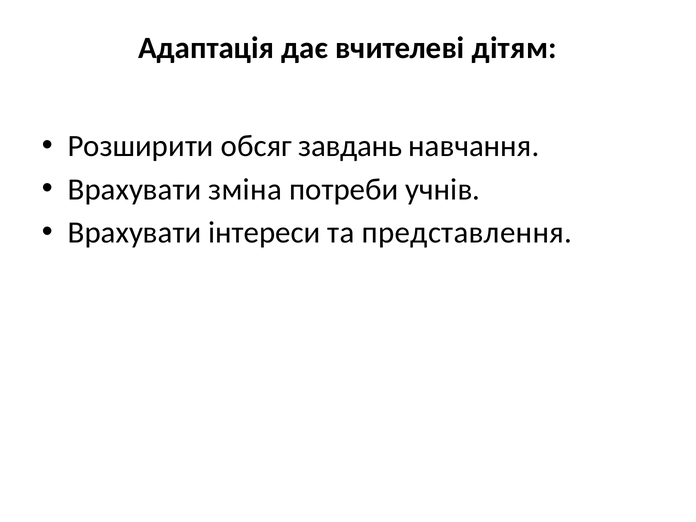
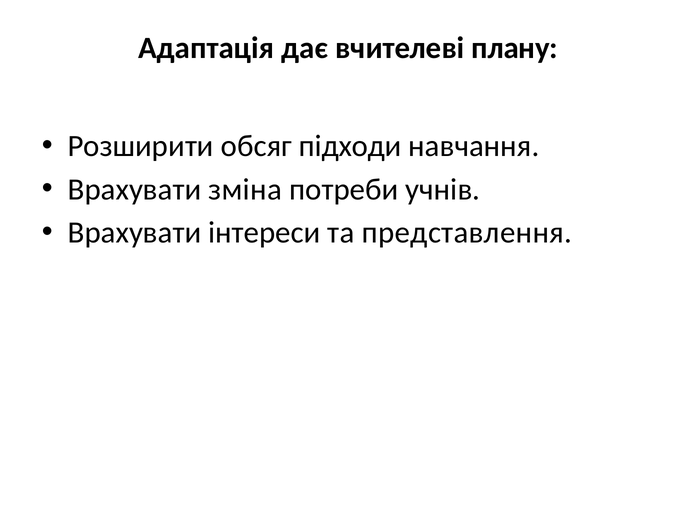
дітям: дітям -> плану (515, 48)
завдань: завдань -> підходи (350, 146)
